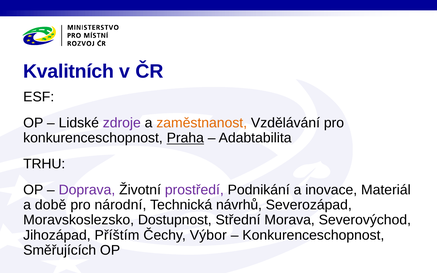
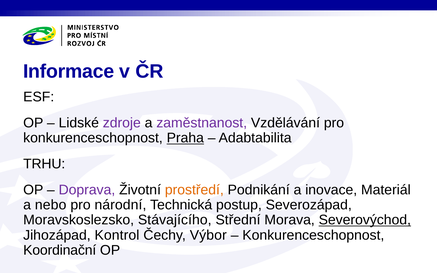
Kvalitních: Kvalitních -> Informace (69, 71)
zaměstnanost colour: orange -> purple (202, 123)
prostředí colour: purple -> orange (194, 190)
době: době -> nebo (51, 205)
návrhů: návrhů -> postup (239, 205)
Dostupnost: Dostupnost -> Stávajícího (175, 220)
Severovýchod underline: none -> present (365, 220)
Příštím: Příštím -> Kontrol (117, 235)
Směřujících: Směřujících -> Koordinační (60, 250)
